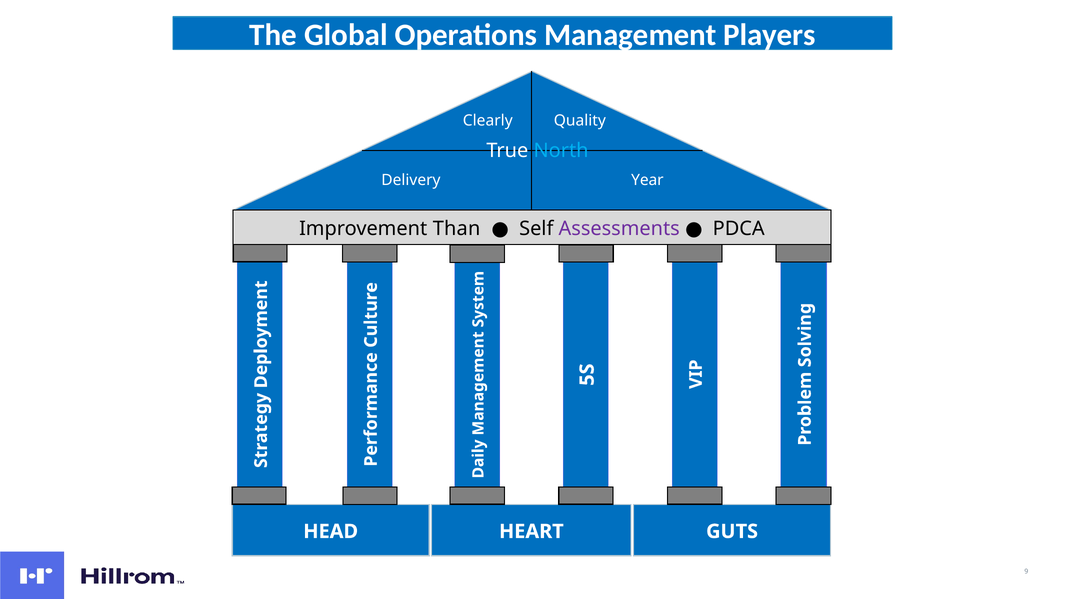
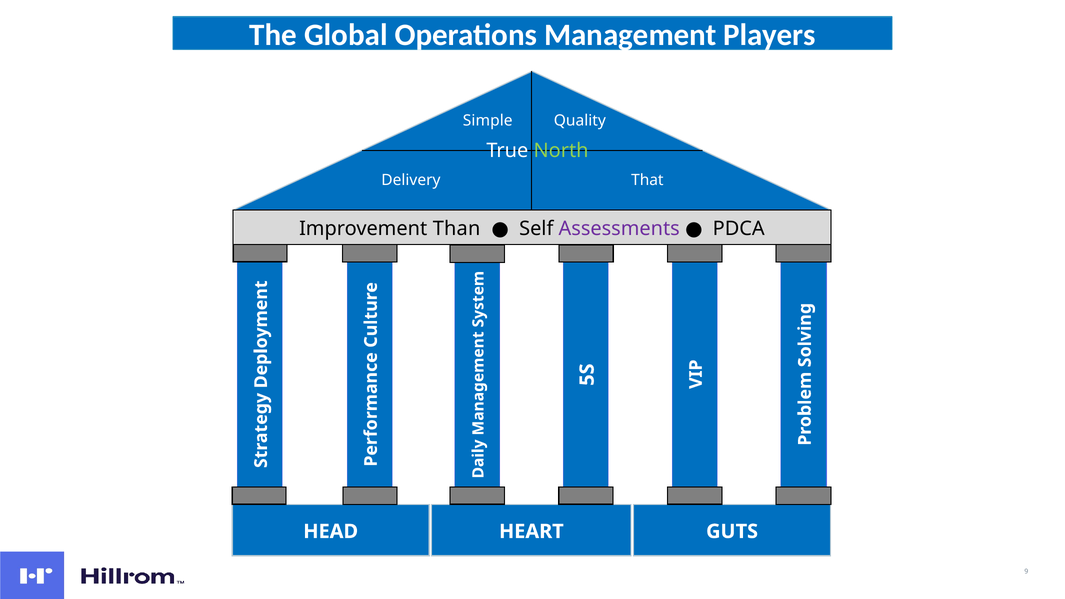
Clearly: Clearly -> Simple (488, 121)
North colour: light blue -> light green (561, 150)
Year: Year -> That (647, 180)
